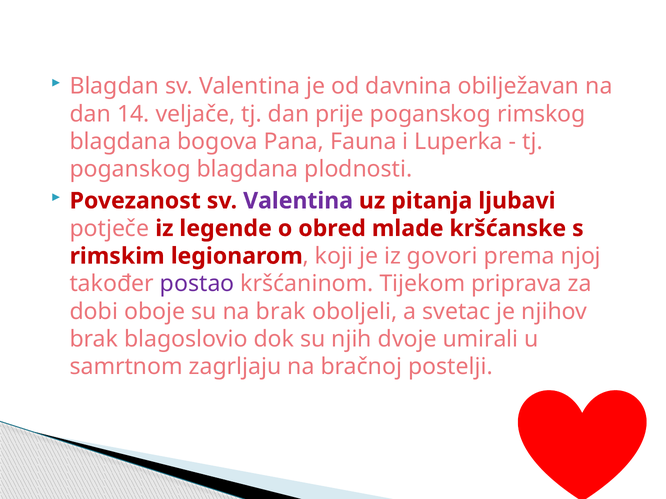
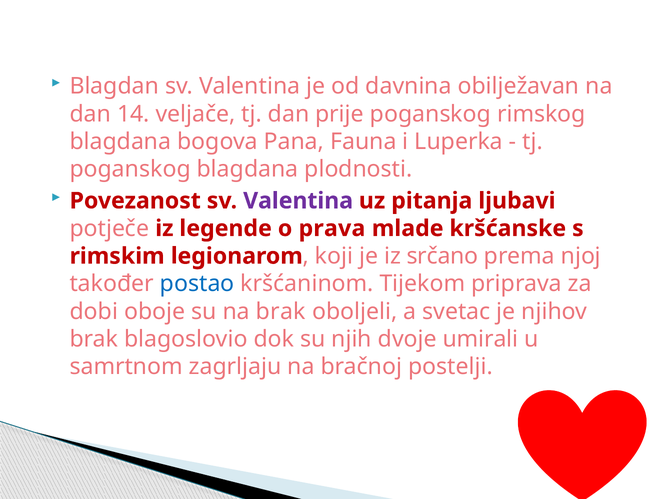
obred: obred -> prava (332, 229)
govori: govori -> srčano (443, 256)
postao colour: purple -> blue (197, 284)
